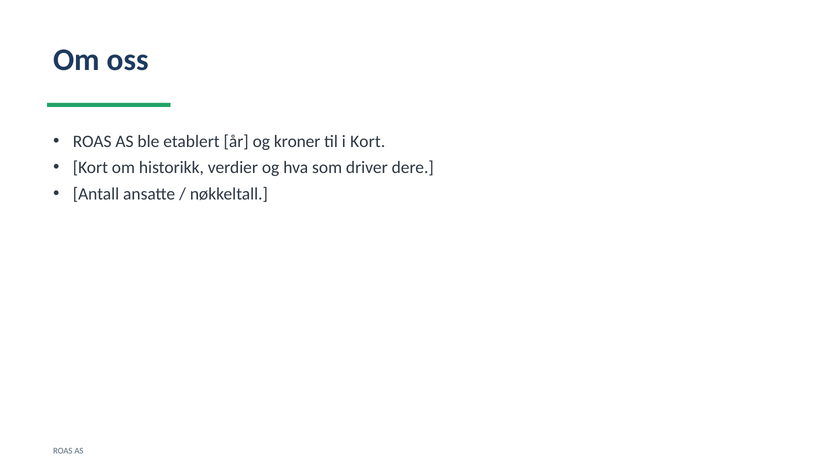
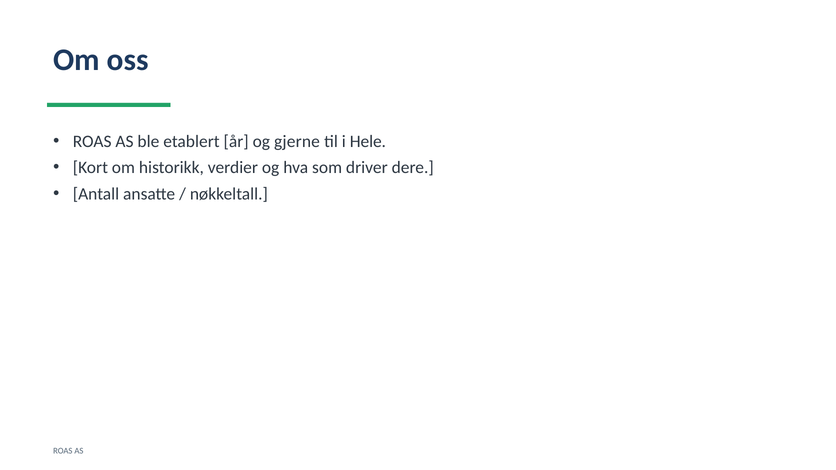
kroner: kroner -> gjerne (297, 142)
i Kort: Kort -> Hele (368, 142)
